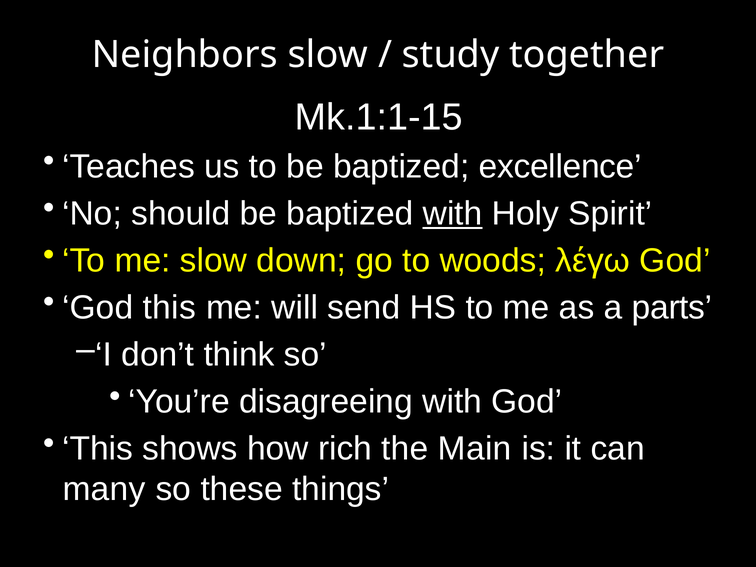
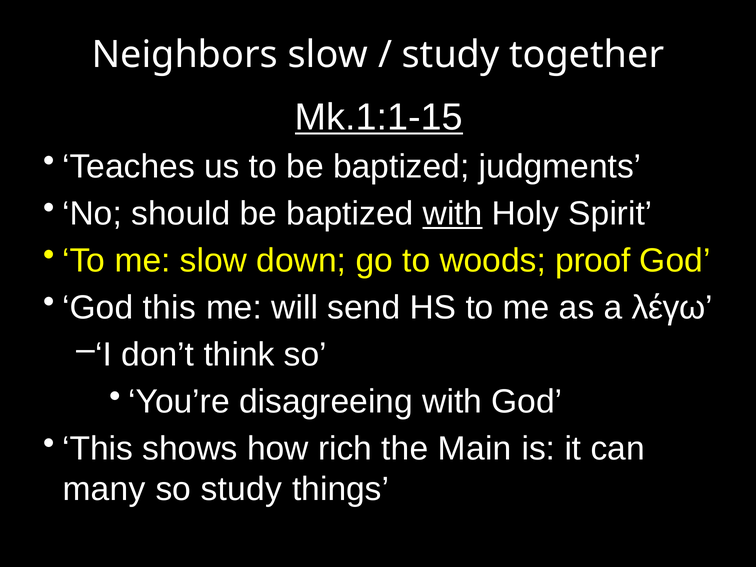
Mk.1:1-15 underline: none -> present (379, 117)
excellence: excellence -> judgments (560, 167)
λέγω: λέγω -> proof (593, 261)
parts: parts -> λέγω (672, 308)
so these: these -> study (241, 489)
